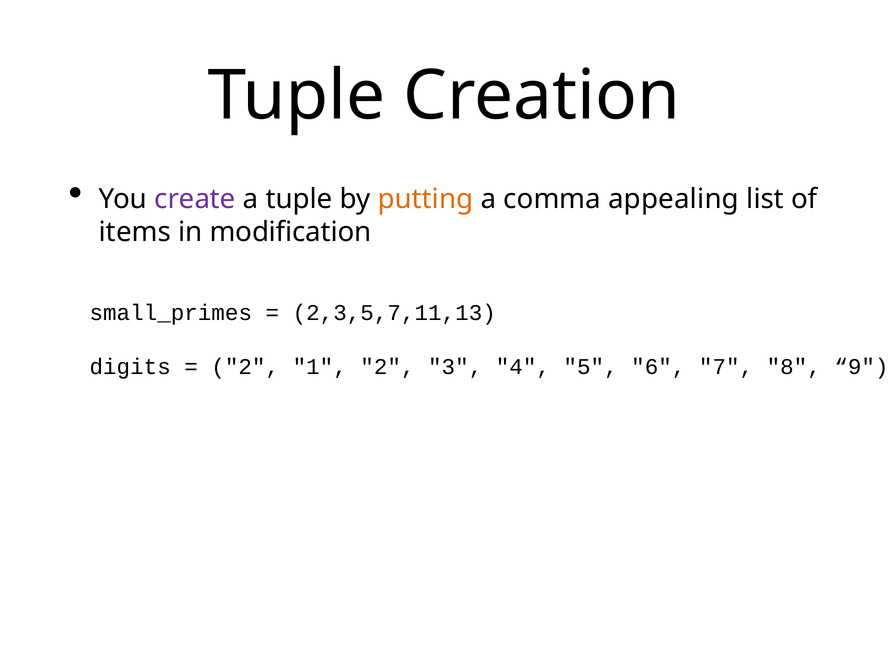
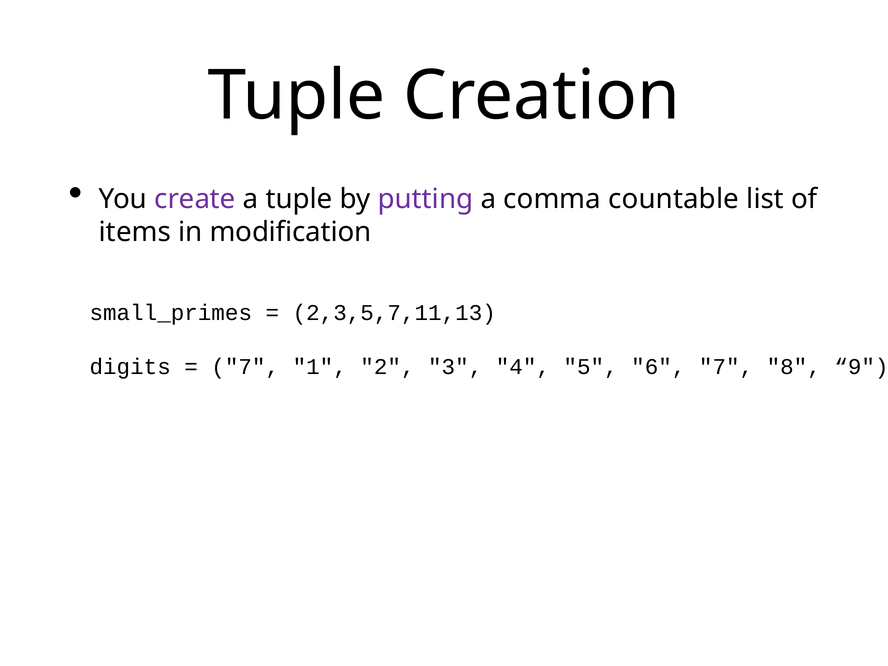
putting colour: orange -> purple (426, 199)
appealing: appealing -> countable (674, 199)
2: 2 -> 7 (245, 367)
